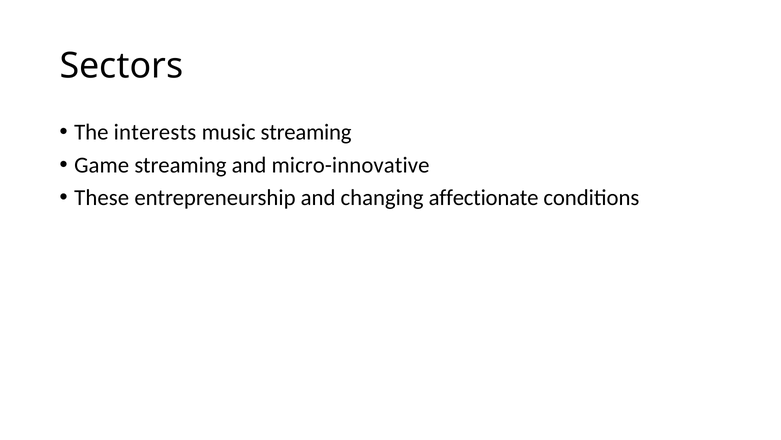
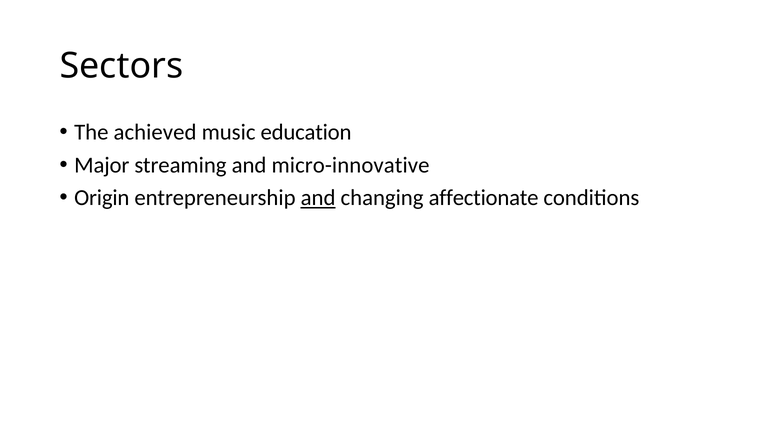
interests: interests -> achieved (155, 132)
music streaming: streaming -> education (306, 132)
Game: Game -> Major (102, 165)
These: These -> Origin (102, 198)
and underline: none -> present (318, 198)
